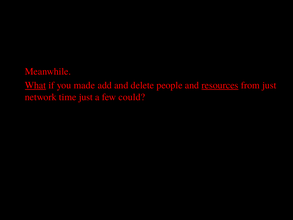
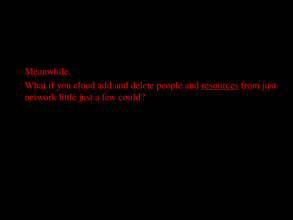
What underline: present -> none (35, 85)
made: made -> cloud (84, 85)
time: time -> little (68, 97)
